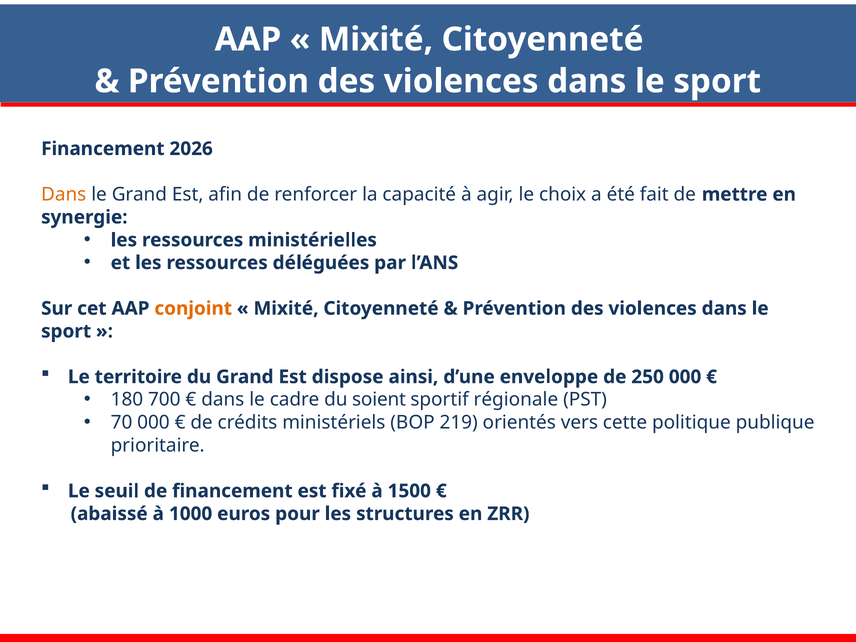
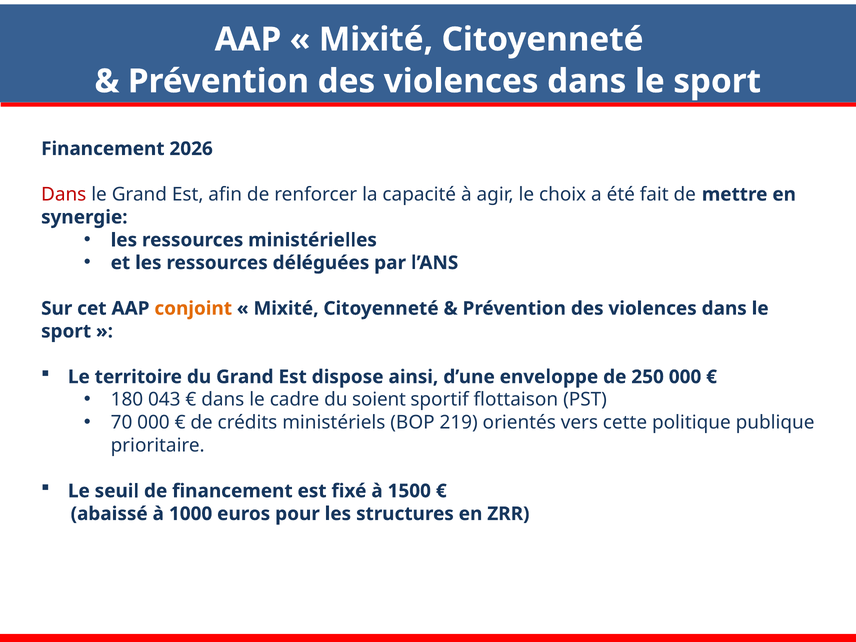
Dans colour: orange -> red (64, 194)
700: 700 -> 043 (164, 400)
régionale: régionale -> flottaison (516, 400)
